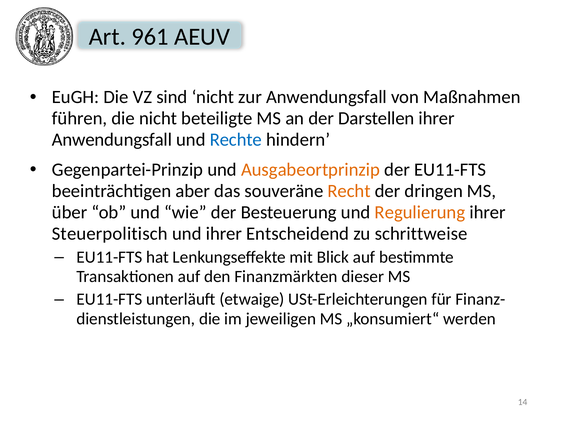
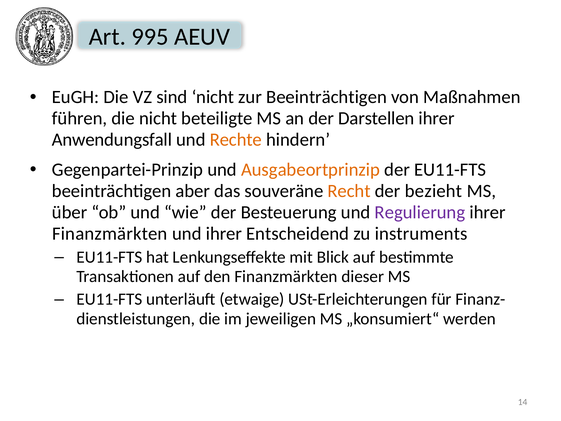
961: 961 -> 995 (150, 37)
zur Anwendungsfall: Anwendungsfall -> Beeinträchtigen (327, 97)
Rechte colour: blue -> orange (236, 140)
dringen: dringen -> bezieht (434, 191)
Regulierung colour: orange -> purple (420, 212)
Steuerpolitisch: Steuerpolitisch -> Finanzmärkten (110, 233)
schrittweise: schrittweise -> instruments (421, 233)
